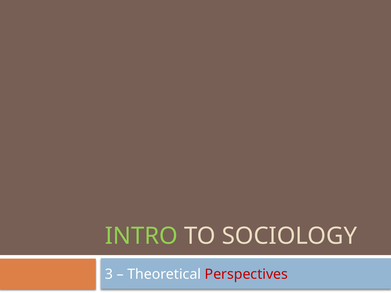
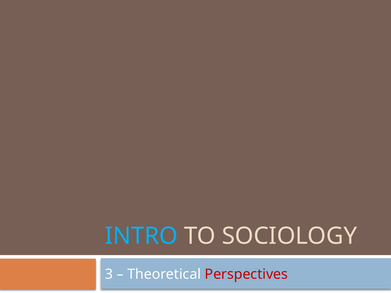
INTRO colour: light green -> light blue (141, 236)
